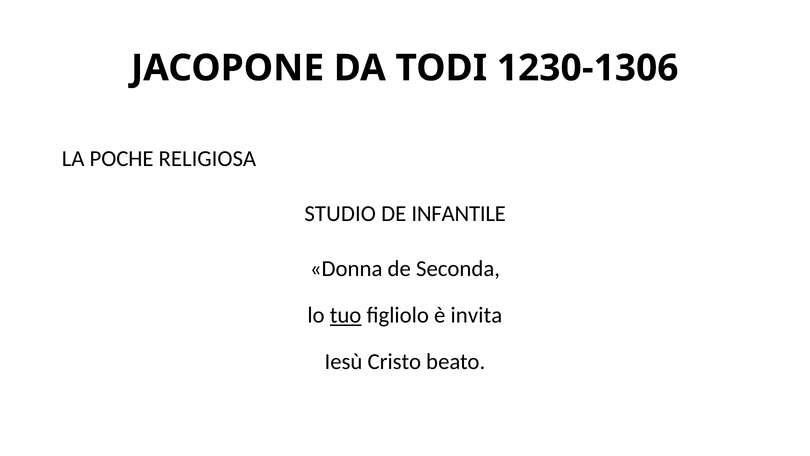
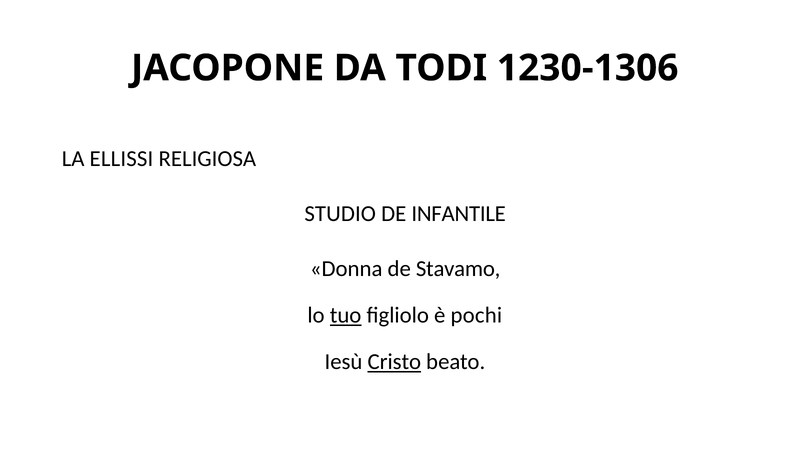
POCHE: POCHE -> ELLISSI (121, 159)
Seconda: Seconda -> Stavamo (458, 269)
invita: invita -> pochi (476, 315)
Cristo underline: none -> present (394, 362)
